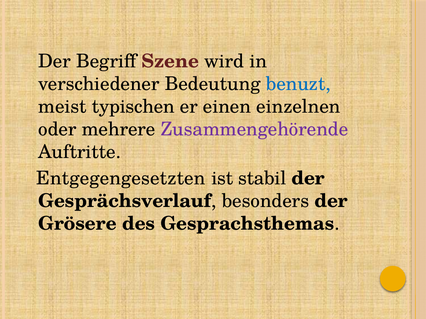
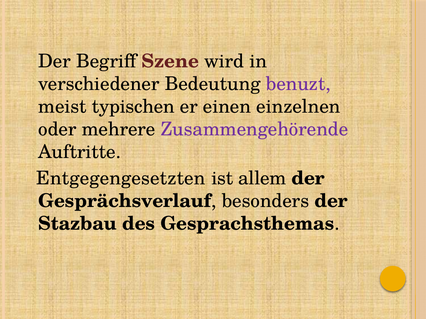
benuzt colour: blue -> purple (298, 84)
stabil: stabil -> allem (262, 179)
Grösere: Grösere -> Stazbau (78, 224)
